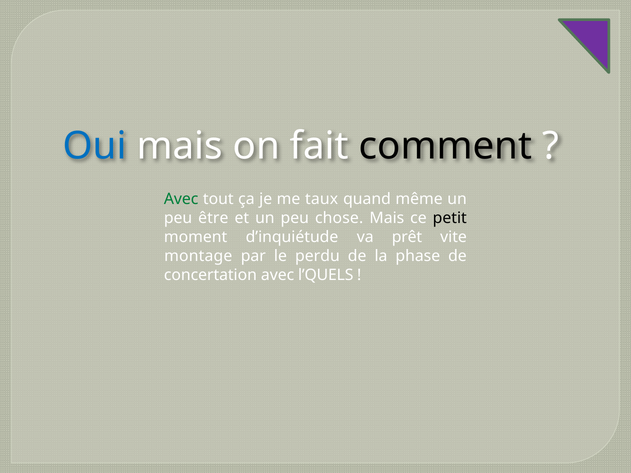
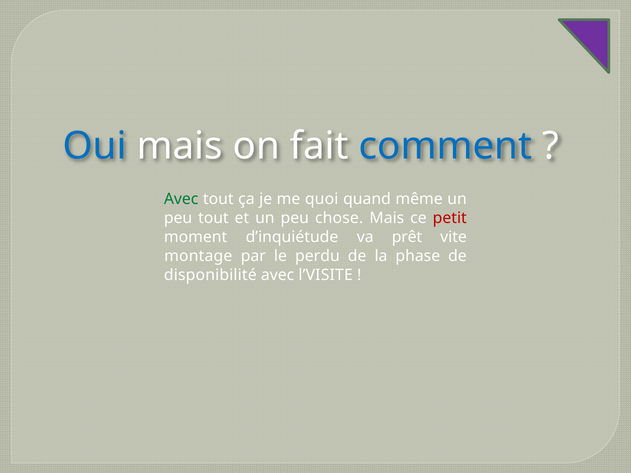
comment colour: black -> blue (445, 146)
taux: taux -> quoi (322, 199)
peu être: être -> tout (213, 218)
petit colour: black -> red (450, 218)
concertation: concertation -> disponibilité (210, 275)
l’QUELS: l’QUELS -> l’VISITE (326, 275)
